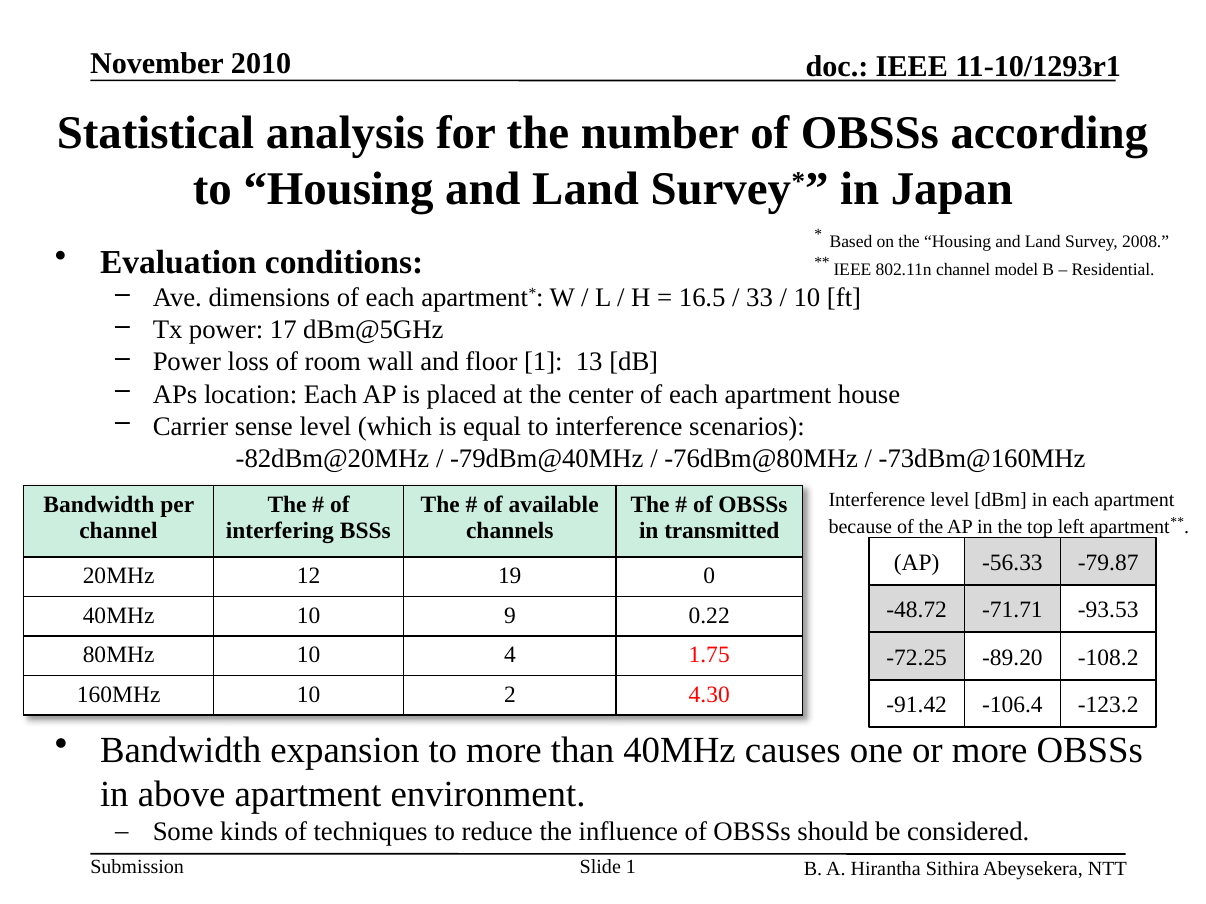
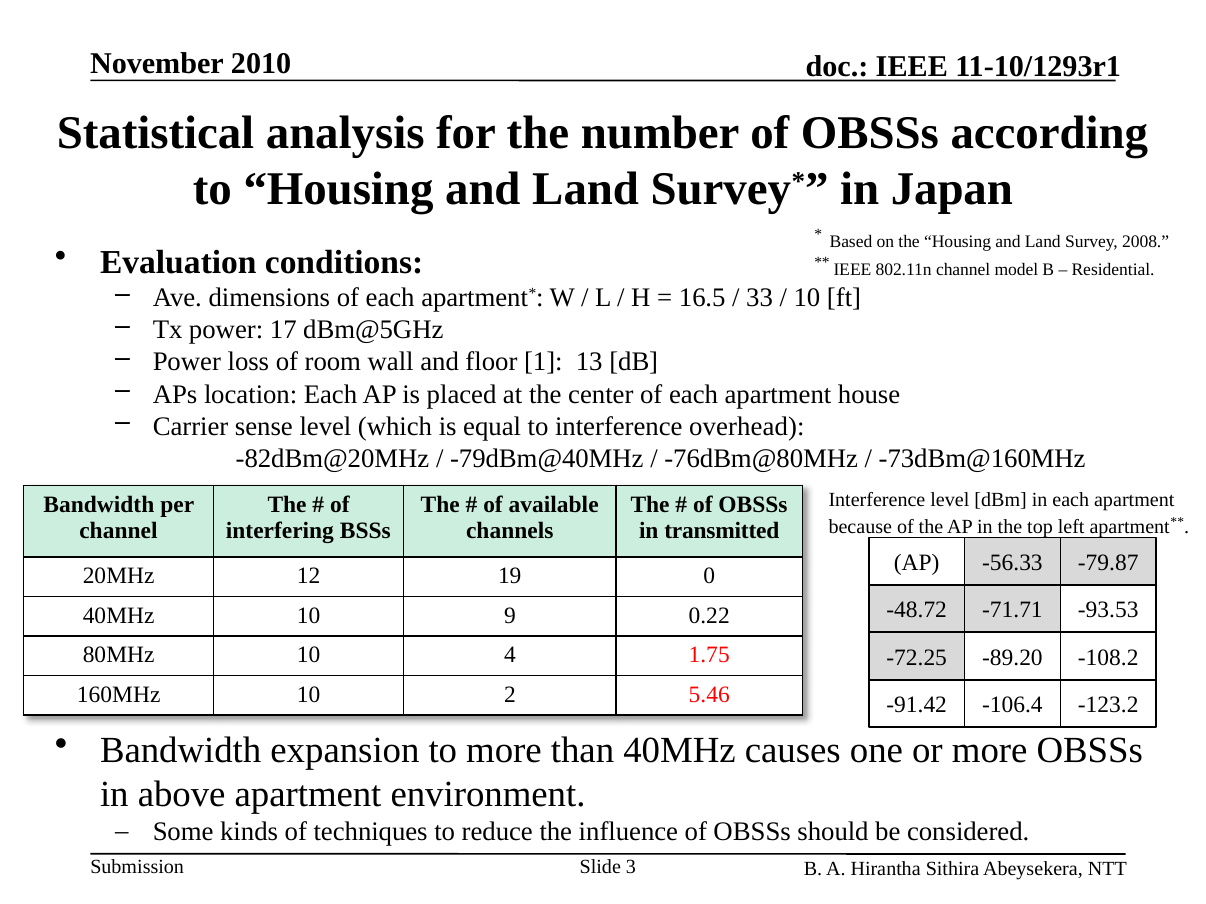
scenarios: scenarios -> overhead (747, 427)
4.30: 4.30 -> 5.46 (709, 695)
Slide 1: 1 -> 3 (631, 867)
